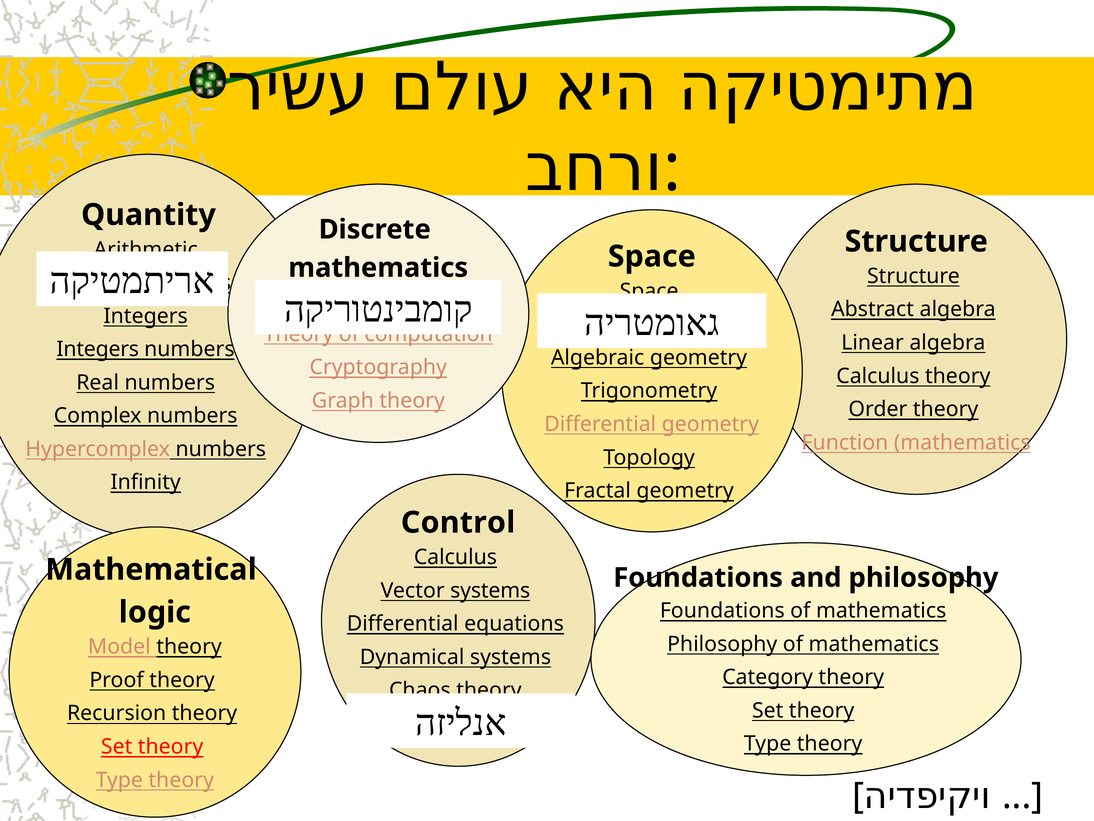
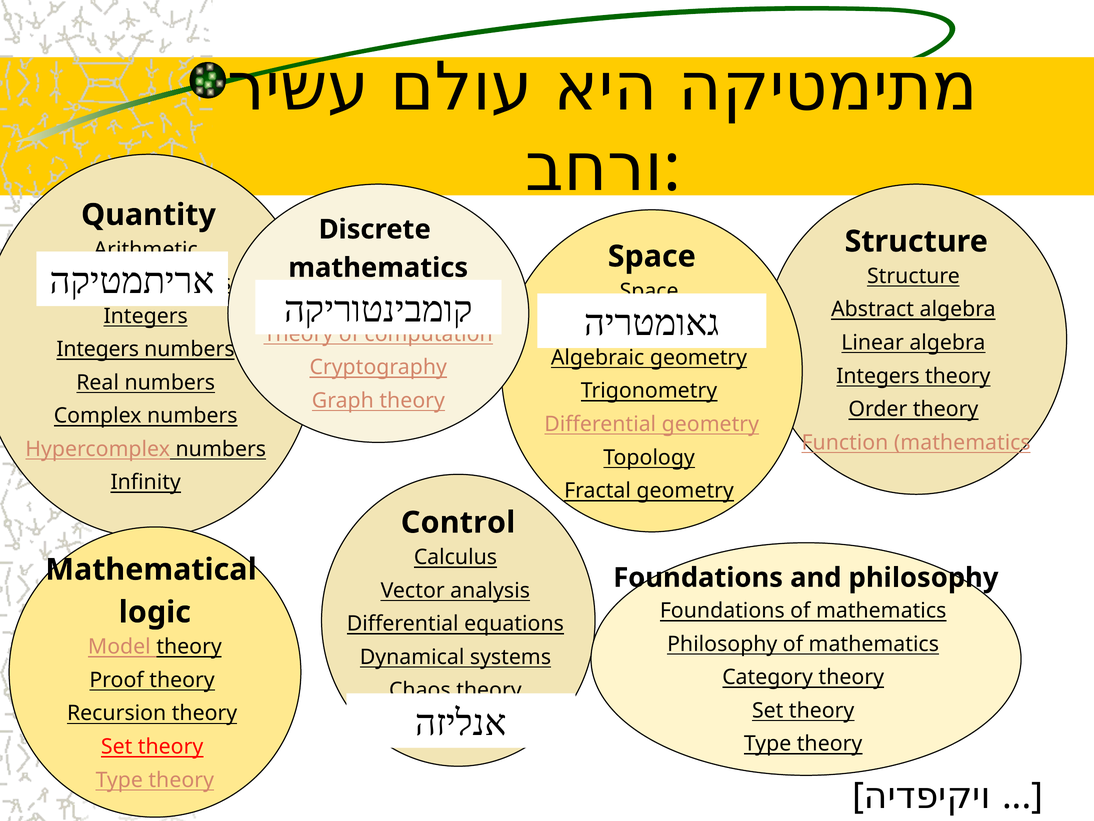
Calculus: Calculus -> Integers (878, 376)
Vector systems: systems -> analysis (490, 590)
